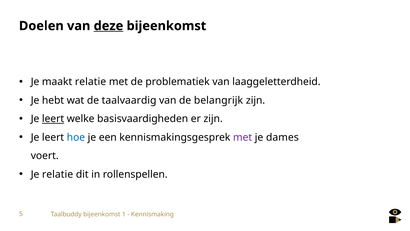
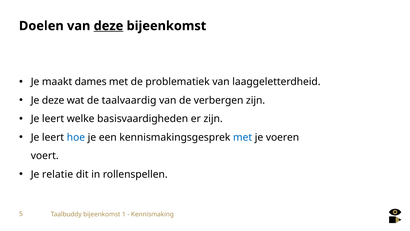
maakt relatie: relatie -> dames (91, 82)
Je hebt: hebt -> deze (53, 100)
belangrijk: belangrijk -> verbergen (219, 100)
leert underline: present -> none (53, 119)
met colour: purple -> blue (243, 137)
dames: dames -> voeren (282, 137)
